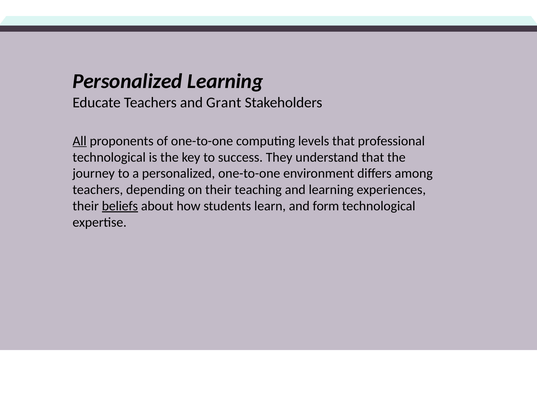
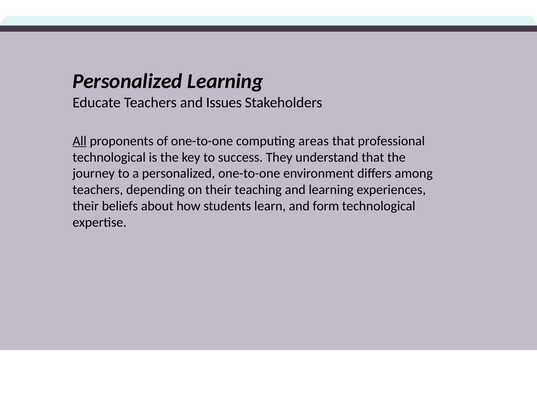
Grant: Grant -> Issues (224, 102)
levels: levels -> areas (314, 141)
beliefs underline: present -> none (120, 206)
